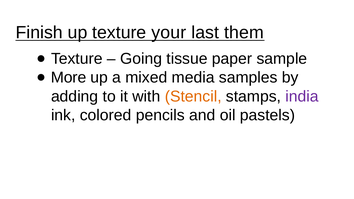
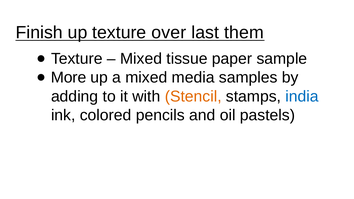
your: your -> over (169, 33)
Going: Going -> Mixed (141, 59)
india colour: purple -> blue (302, 96)
